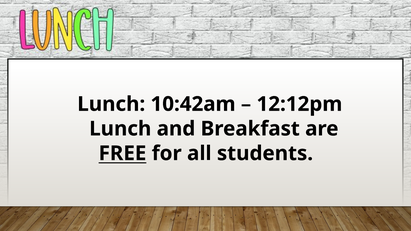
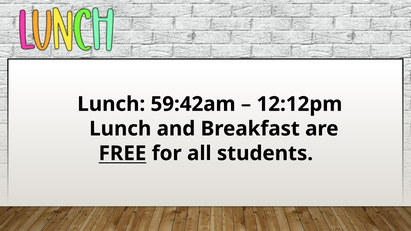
10:42am: 10:42am -> 59:42am (193, 104)
